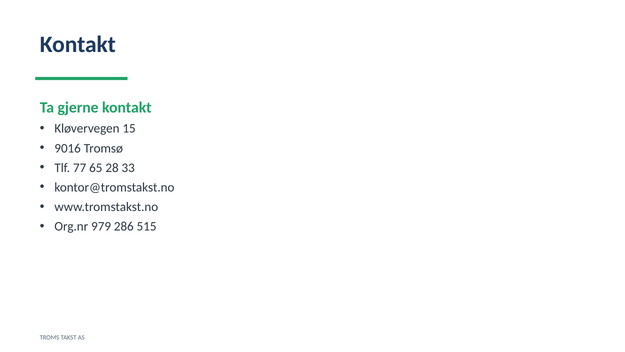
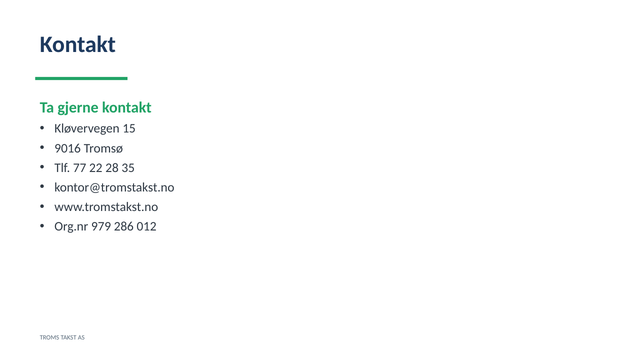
65: 65 -> 22 (96, 168)
33: 33 -> 35 (128, 168)
515: 515 -> 012 (147, 226)
